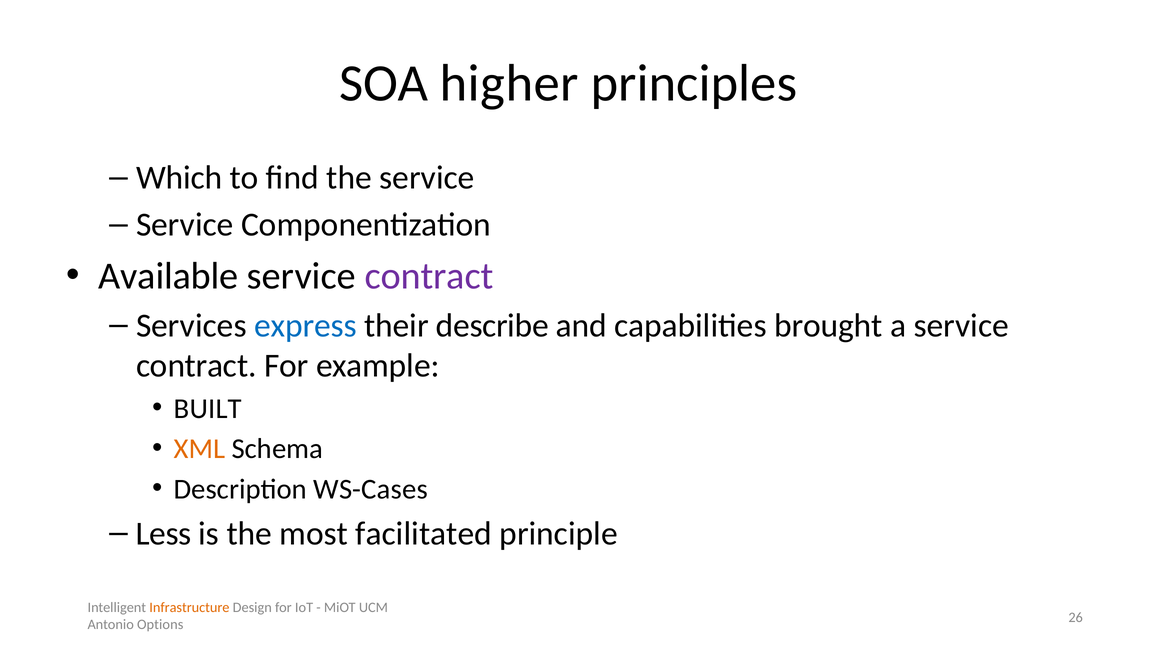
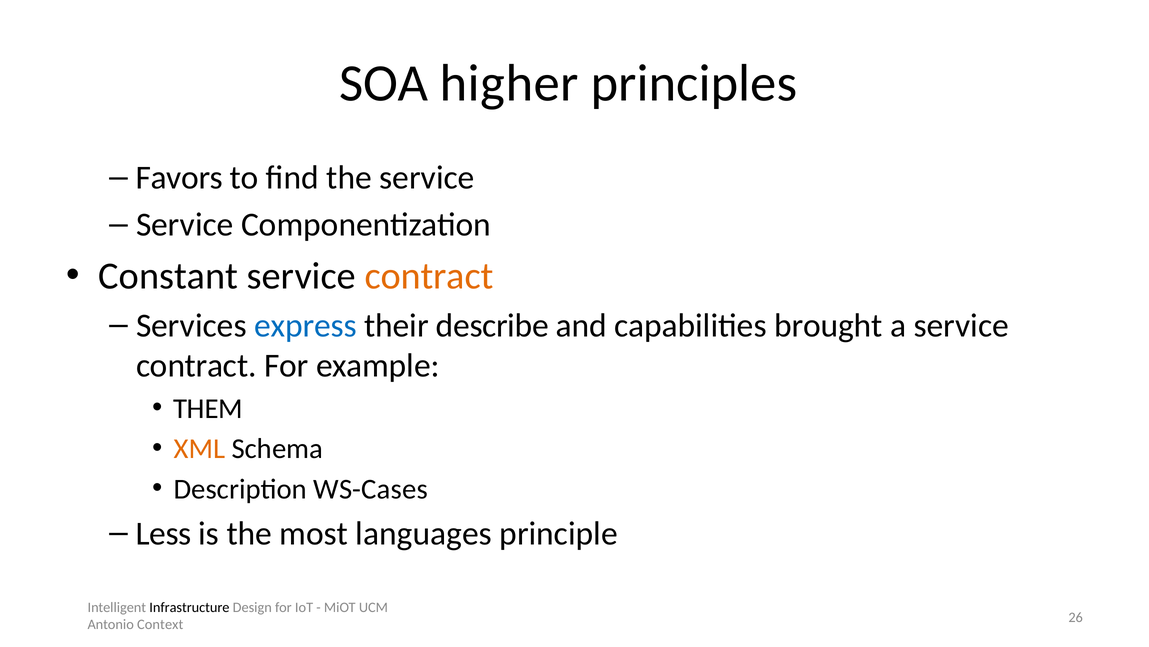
Which: Which -> Favors (179, 178)
Available: Available -> Constant (168, 276)
contract colour: purple -> orange (429, 276)
BUILT: BUILT -> THEM (208, 408)
facilitated: facilitated -> languages (424, 533)
Infrastructure colour: orange -> black (189, 607)
Options: Options -> Context (160, 624)
